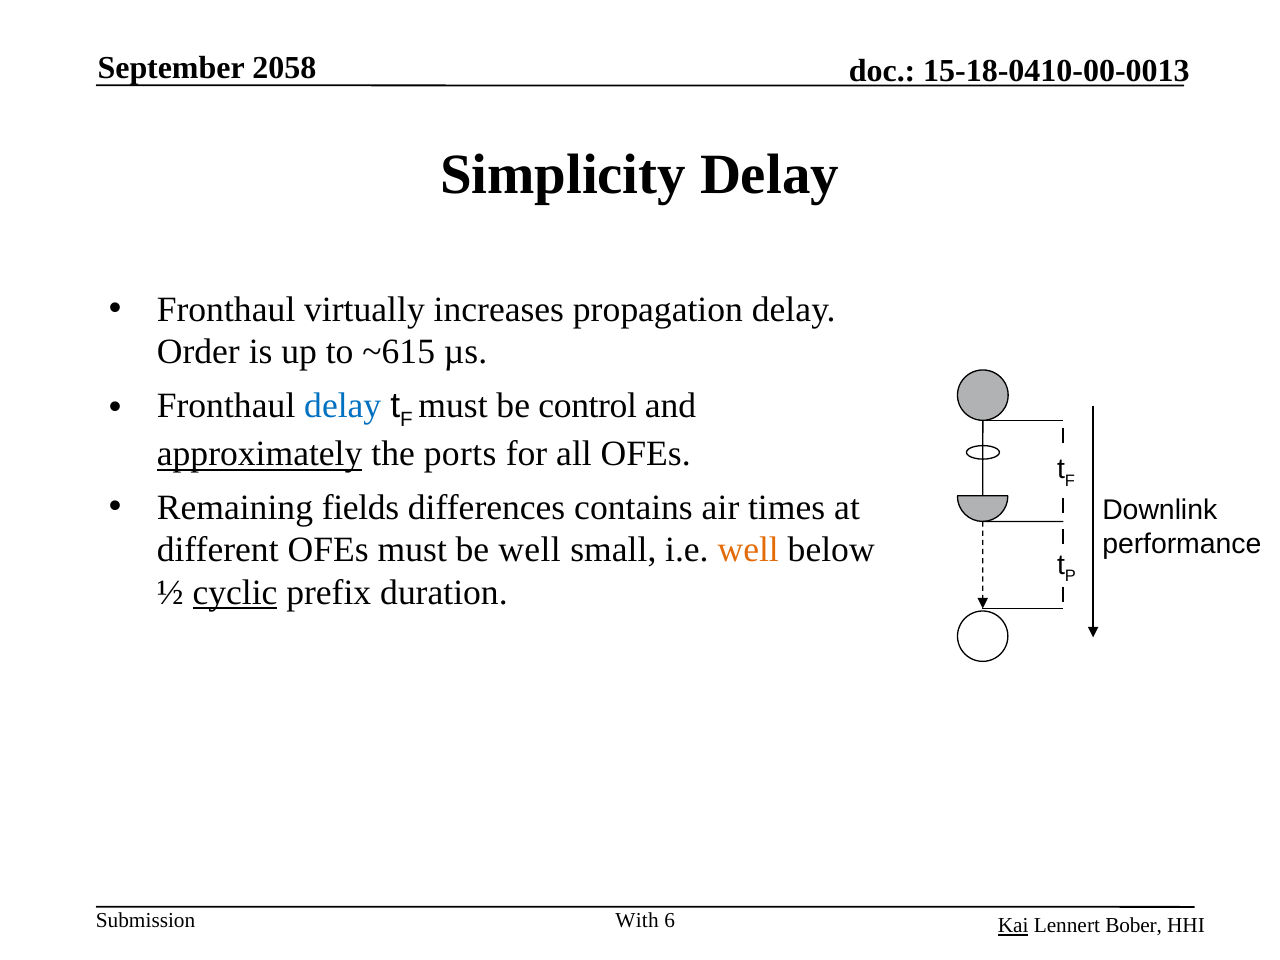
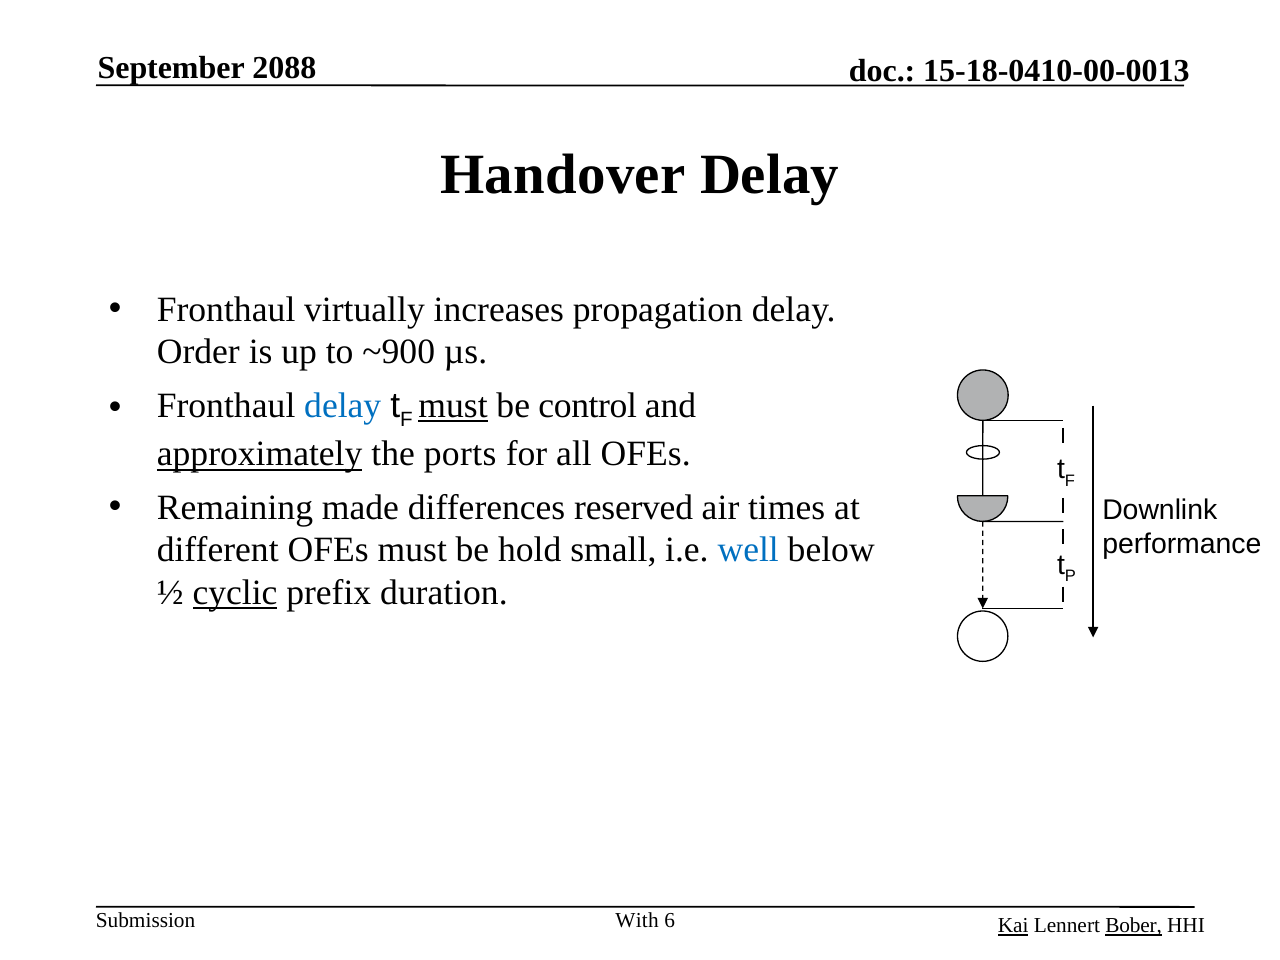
2058: 2058 -> 2088 (284, 68)
Simplicity: Simplicity -> Handover (563, 174)
~615: ~615 -> ~900 (399, 352)
must underline: none -> present (453, 406)
fields: fields -> made (360, 508)
contains: contains -> reserved (634, 508)
be well: well -> hold (530, 550)
well colour: orange -> blue (748, 550)
Bober underline: none -> present (1134, 926)
